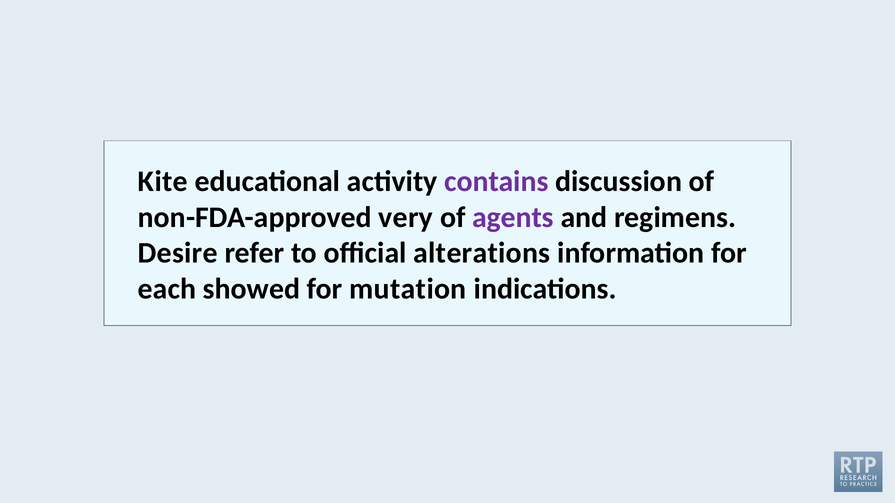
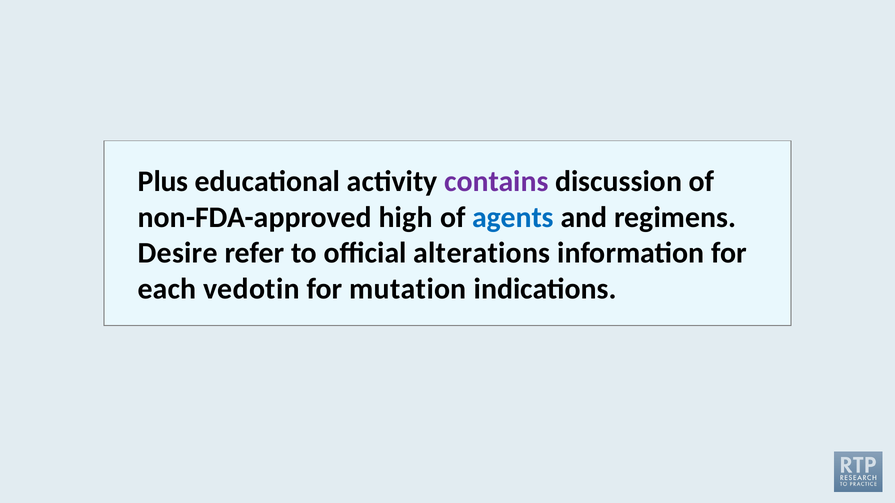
Kite: Kite -> Plus (163, 182)
very: very -> high (406, 217)
agents colour: purple -> blue (513, 217)
showed: showed -> vedotin (251, 289)
